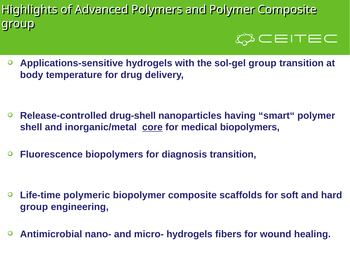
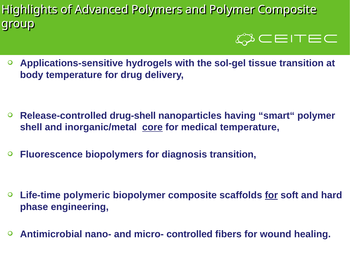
sol-gel group: group -> tissue (263, 63)
medical biopolymers: biopolymers -> temperature (250, 128)
for underline: none -> present (271, 196)
group: group -> phase (34, 207)
micro- hydrogels: hydrogels -> controlled (190, 235)
